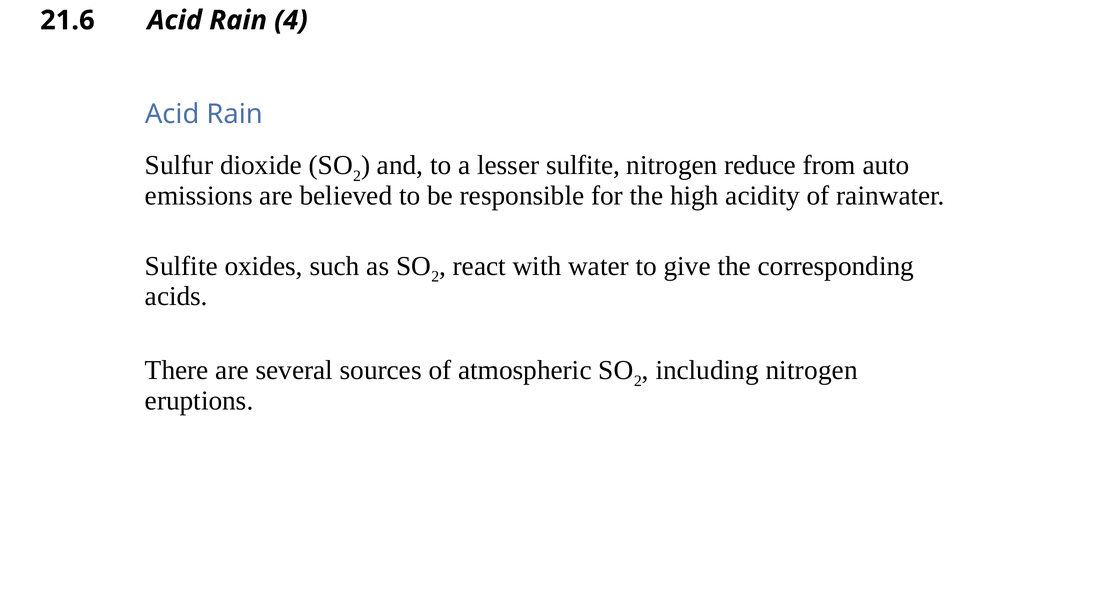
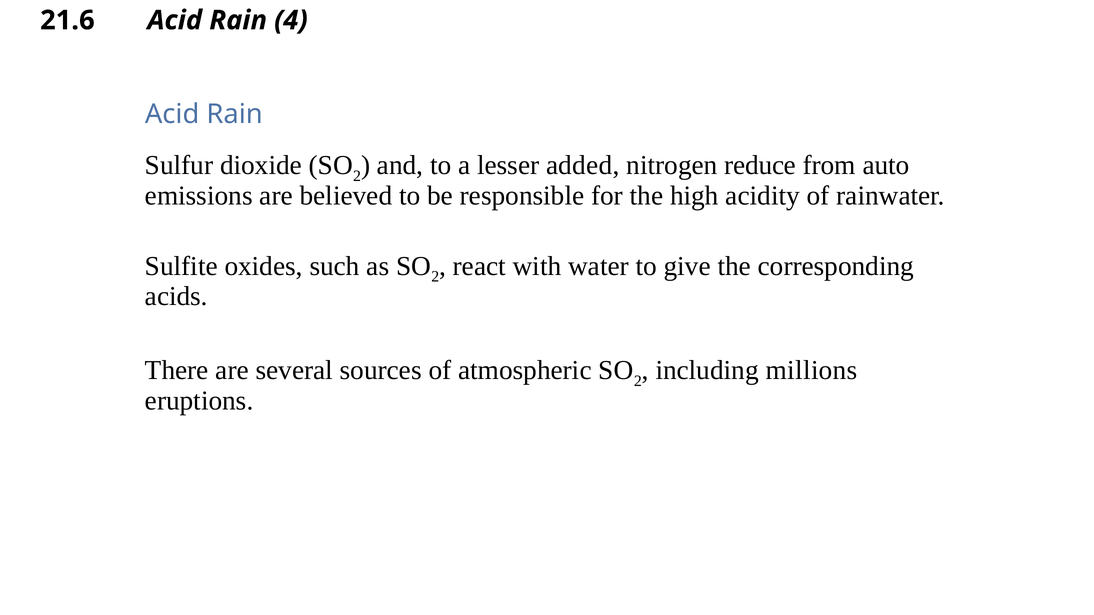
lesser sulfite: sulfite -> added (583, 166)
including nitrogen: nitrogen -> millions (812, 370)
